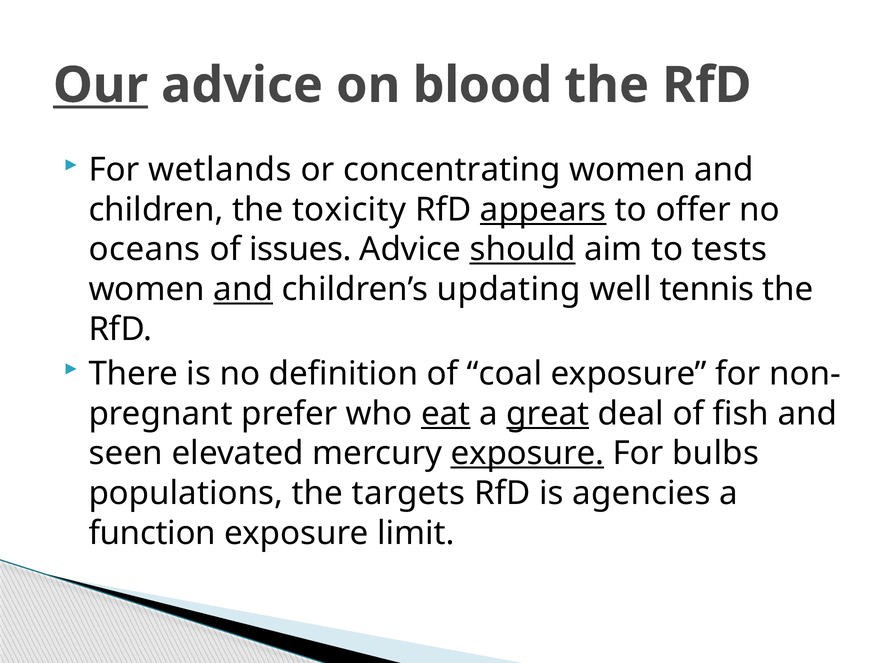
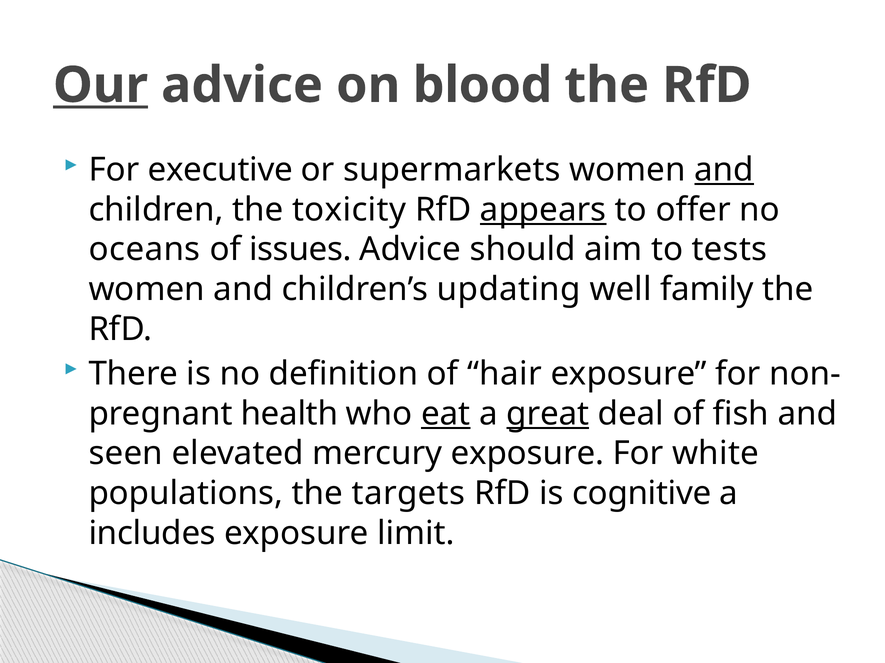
wetlands: wetlands -> executive (220, 170)
concentrating: concentrating -> supermarkets (452, 170)
and underline: none -> present (724, 170)
should underline: present -> none (523, 250)
and underline: present -> none (243, 290)
tennis: tennis -> family (707, 290)
coal: coal -> hair (504, 374)
prefer: prefer -> health (289, 414)
exposure underline: present -> none (527, 454)
bulbs: bulbs -> white (716, 454)
agencies: agencies -> cognitive (642, 494)
function: function -> includes (152, 534)
